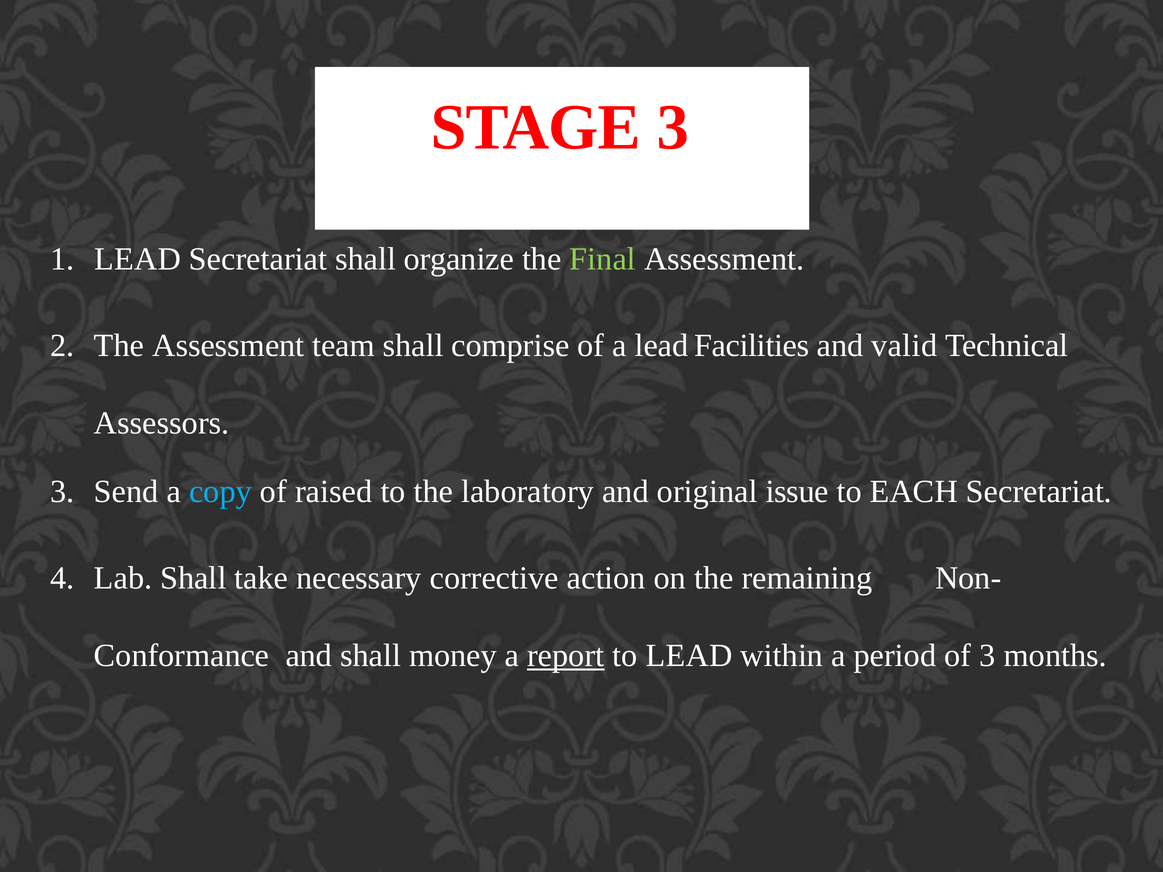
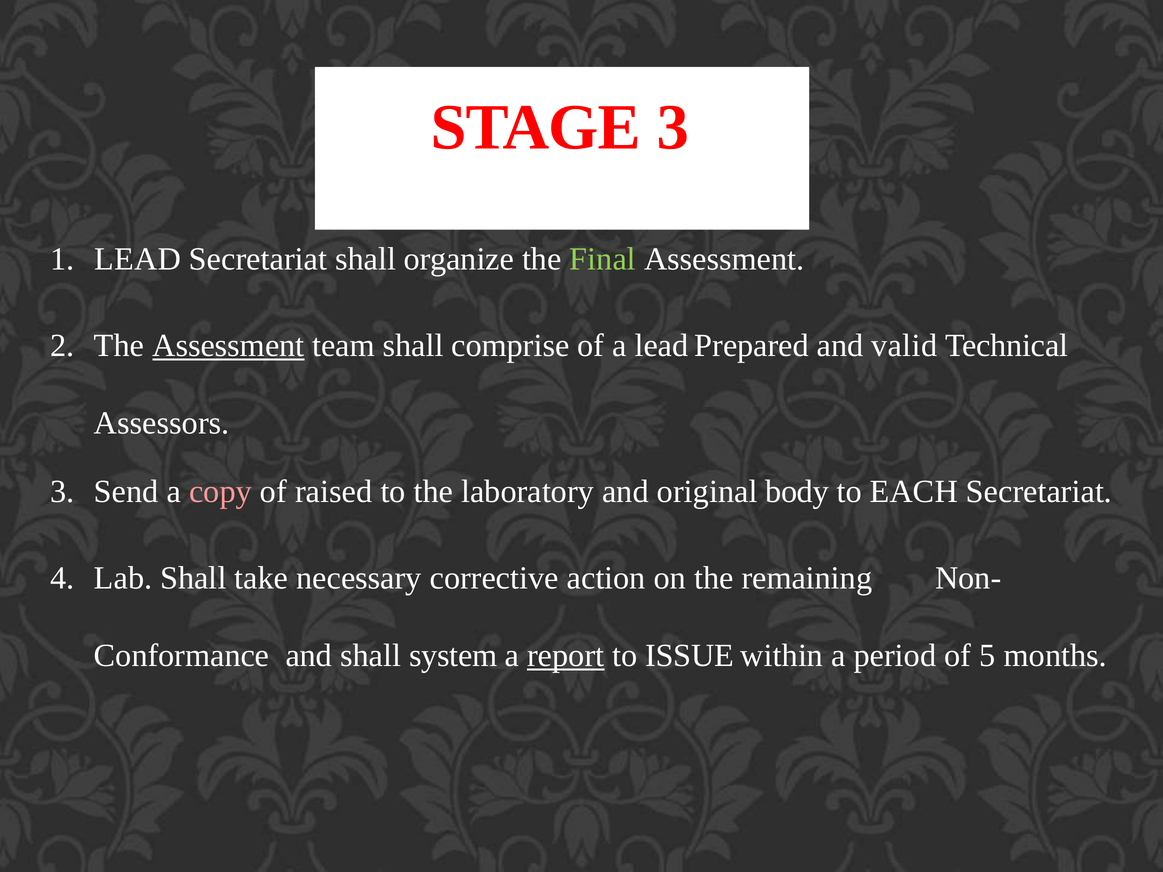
Assessment underline: none -> present (228, 346)
Facilities: Facilities -> Prepared (752, 346)
copy colour: light blue -> pink (221, 492)
issue: issue -> body (797, 492)
money: money -> system (453, 656)
to LEAD: LEAD -> ISSUE (690, 656)
of 3: 3 -> 5 (987, 656)
